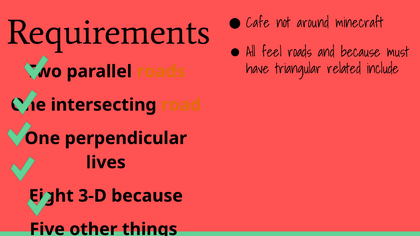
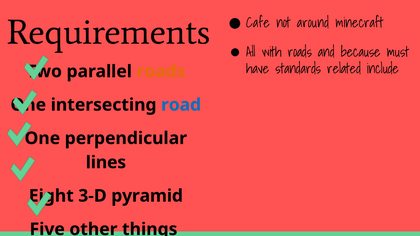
feel: feel -> with (272, 52)
triangular: triangular -> standards (298, 69)
road colour: orange -> blue (181, 105)
lives: lives -> lines (106, 163)
3-D because: because -> pyramid (147, 196)
